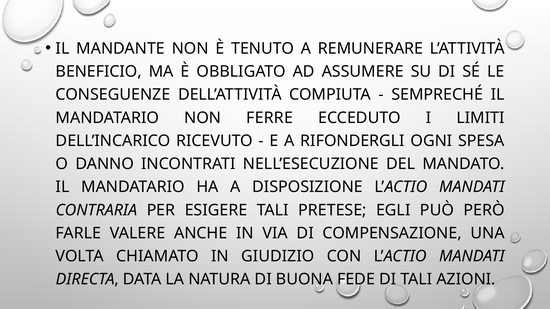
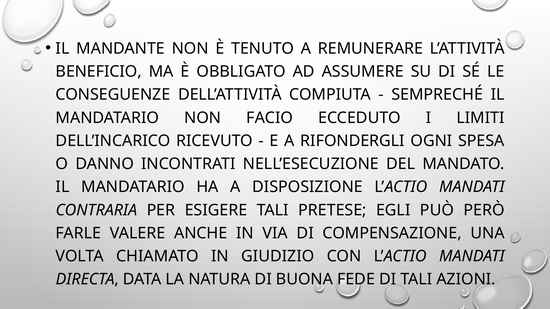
FERRE: FERRE -> FACIO (270, 118)
